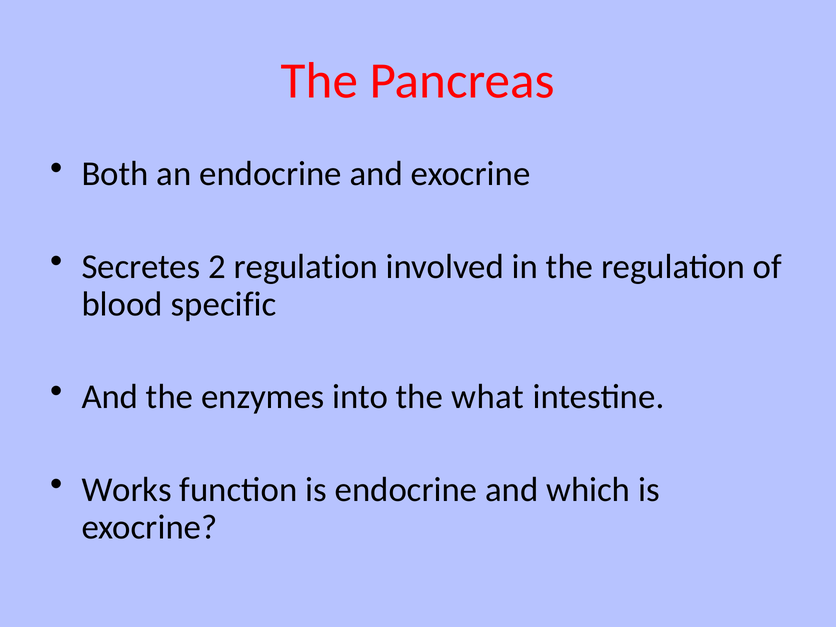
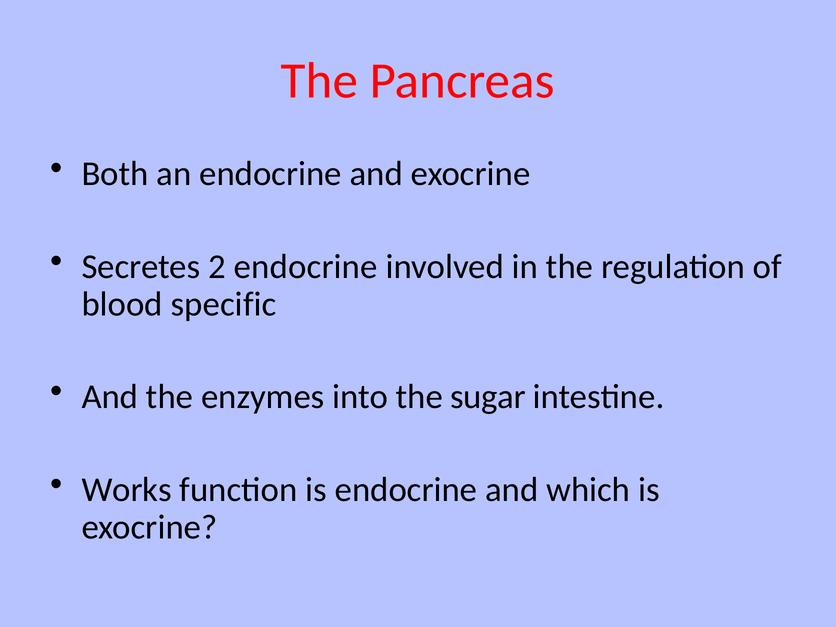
2 regulation: regulation -> endocrine (306, 267)
what: what -> sugar (488, 397)
